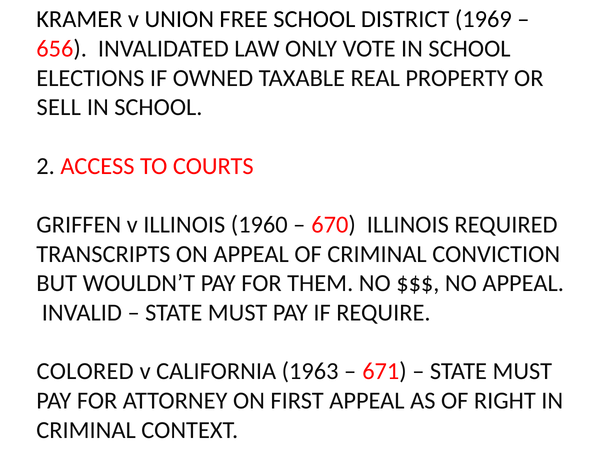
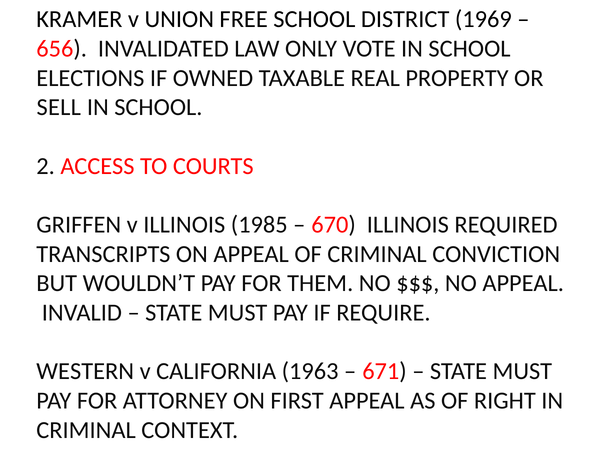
1960: 1960 -> 1985 (259, 224)
COLORED: COLORED -> WESTERN (85, 371)
